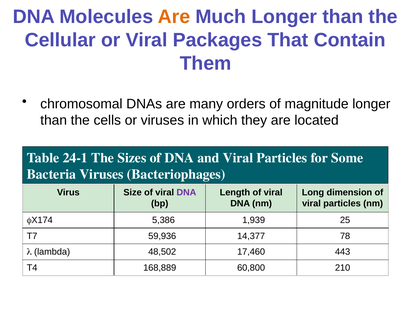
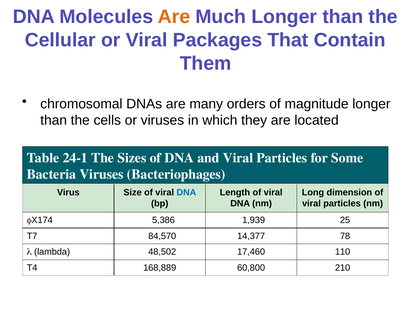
DNA colour: purple -> blue (186, 192)
59,936: 59,936 -> 84,570 (162, 235)
443: 443 -> 110 (343, 251)
